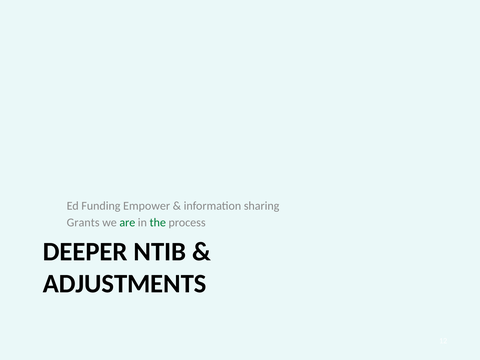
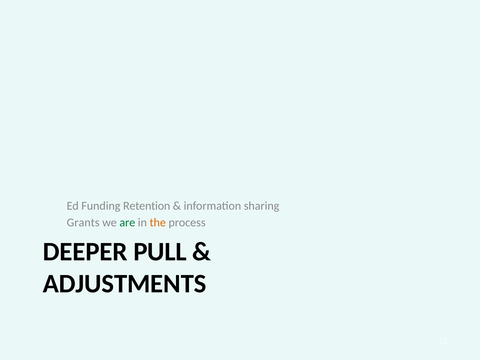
Empower: Empower -> Retention (147, 206)
the colour: green -> orange (158, 223)
NTIB: NTIB -> PULL (160, 252)
